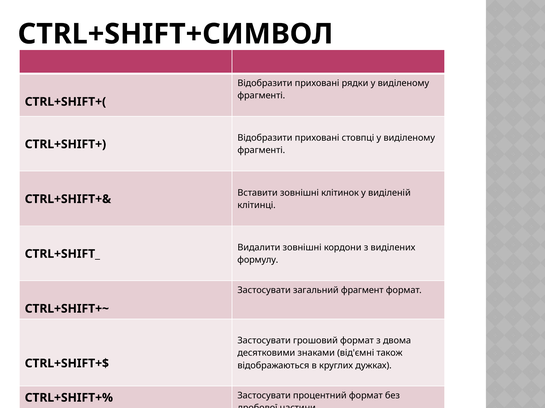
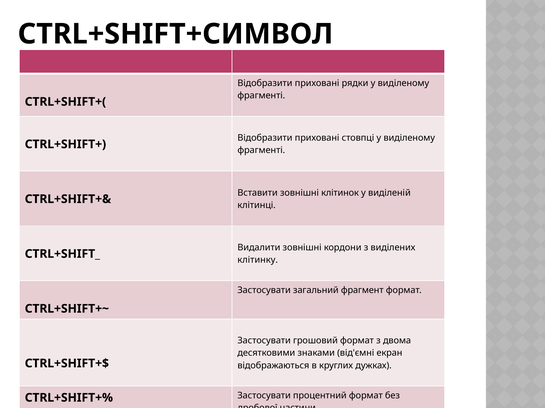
формулу: формулу -> клітинку (258, 260)
також: також -> екран (389, 354)
